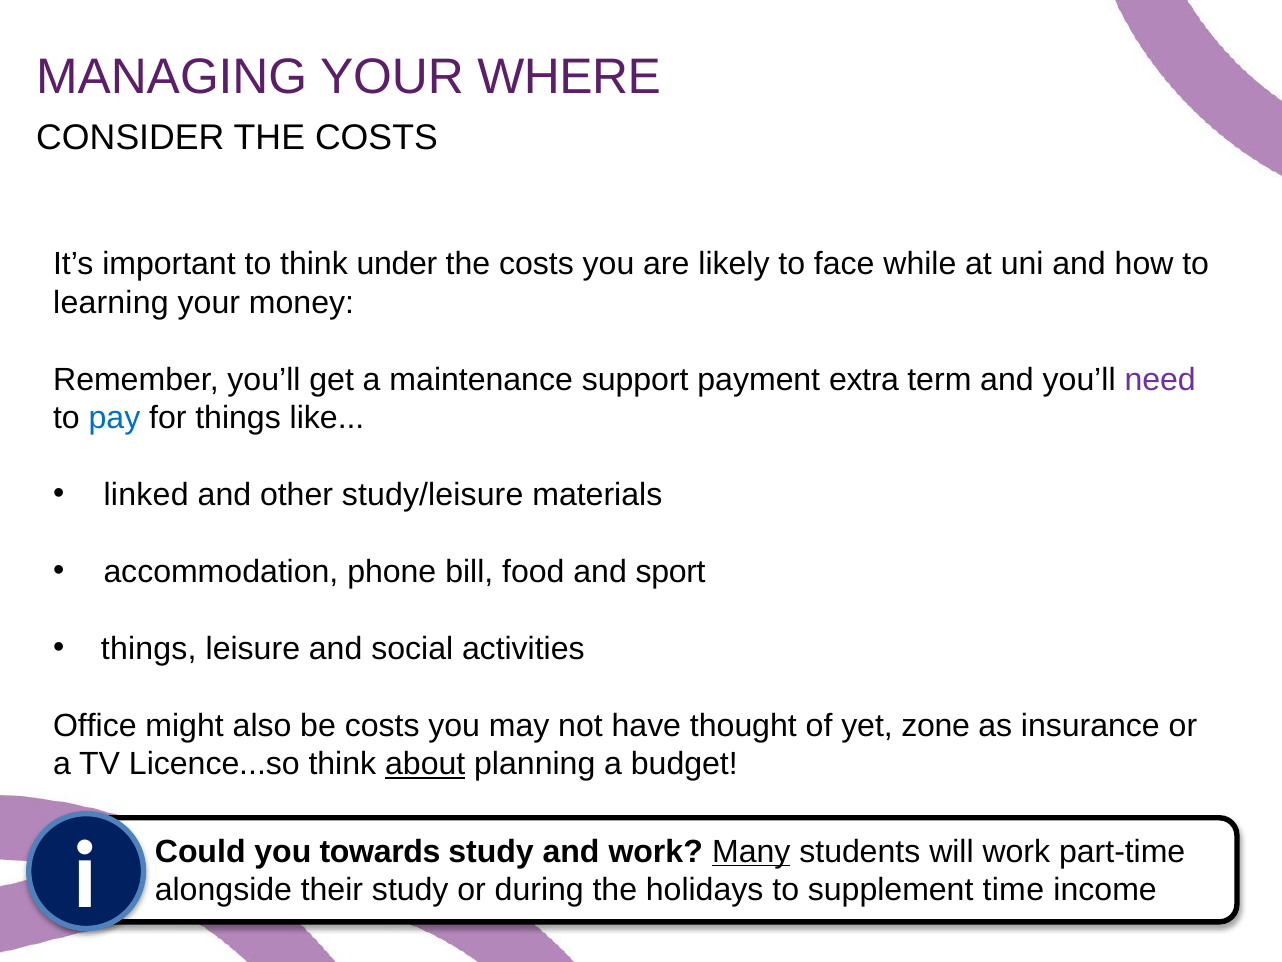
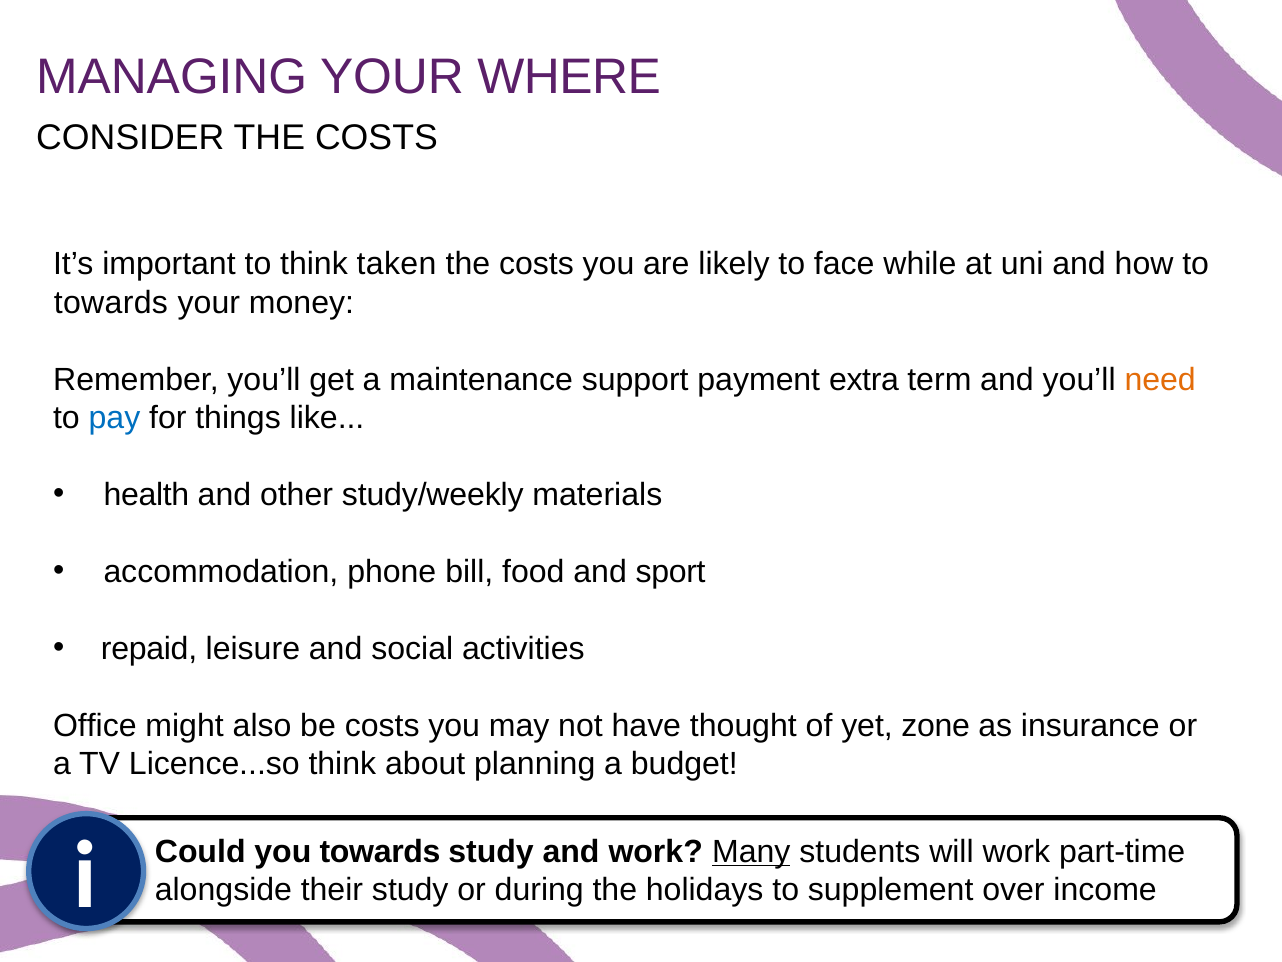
under: under -> taken (397, 264)
learning: learning -> towards (111, 302)
need colour: purple -> orange (1160, 379)
linked: linked -> health (146, 495)
study/leisure: study/leisure -> study/weekly (433, 495)
things: things -> repaid (149, 649)
about underline: present -> none (425, 764)
time: time -> over (1014, 890)
